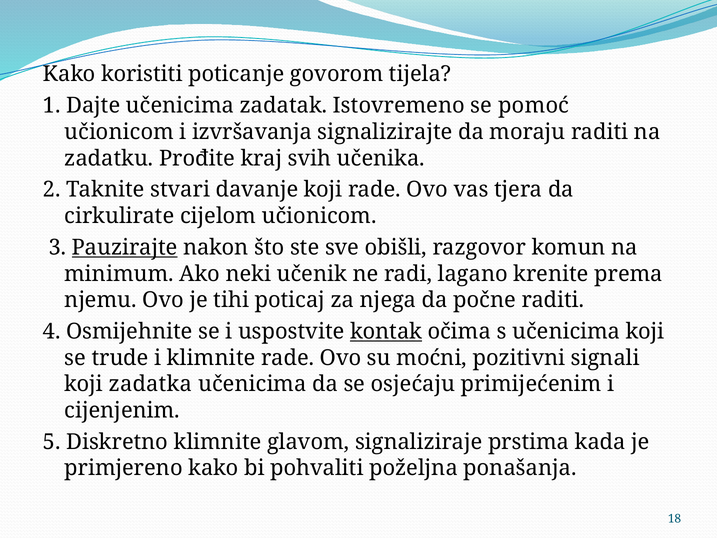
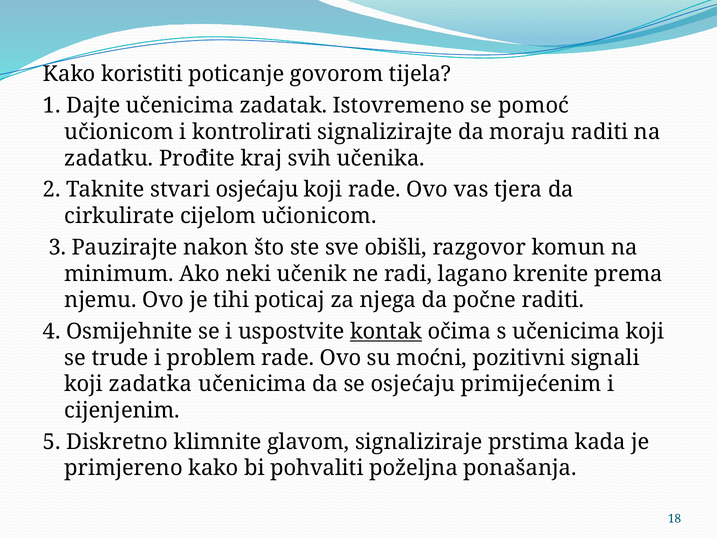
izvršavanja: izvršavanja -> kontrolirati (252, 132)
stvari davanje: davanje -> osjećaju (257, 190)
Pauzirajte underline: present -> none (125, 247)
i klimnite: klimnite -> problem (211, 358)
